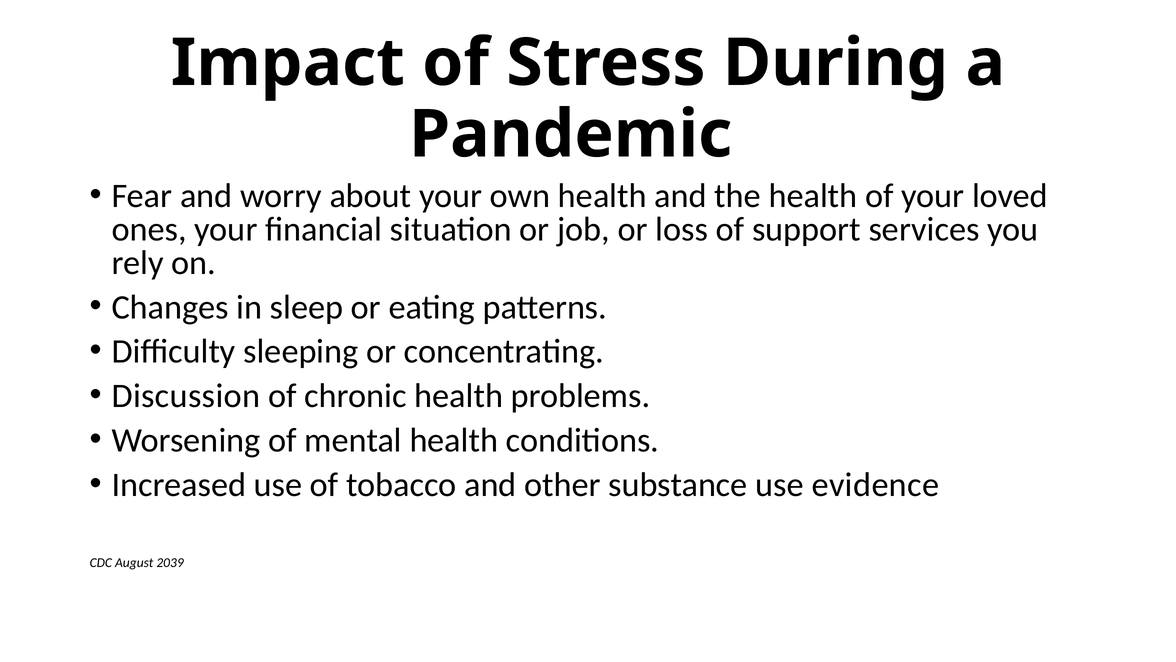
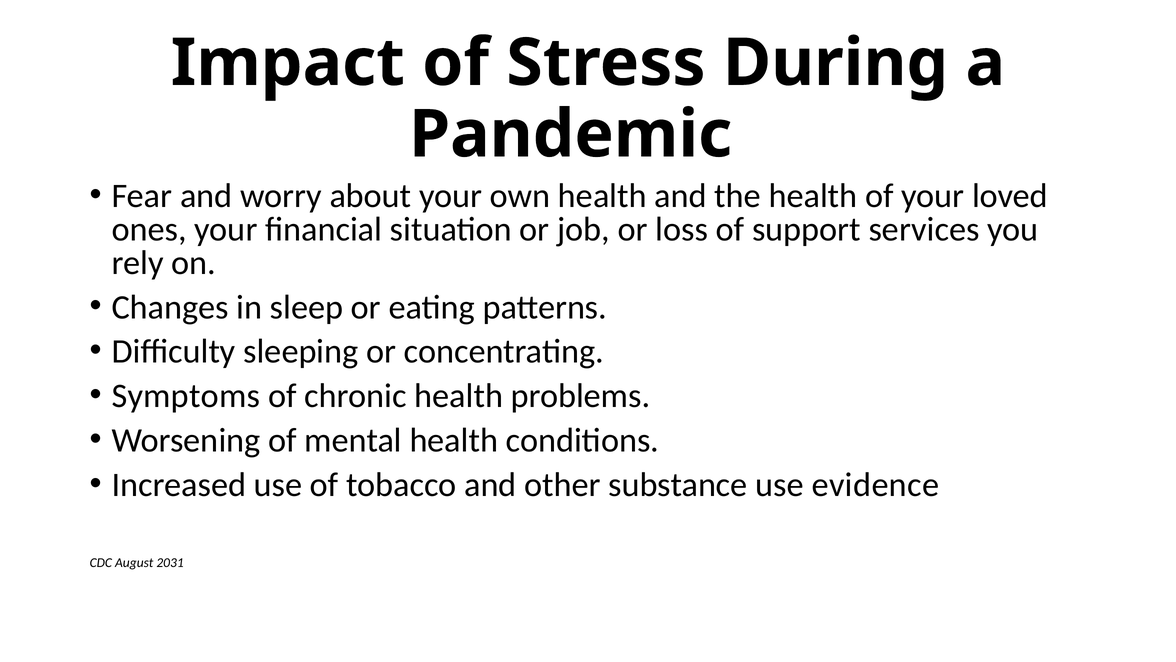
Discussion: Discussion -> Symptoms (186, 396)
2039: 2039 -> 2031 (170, 562)
